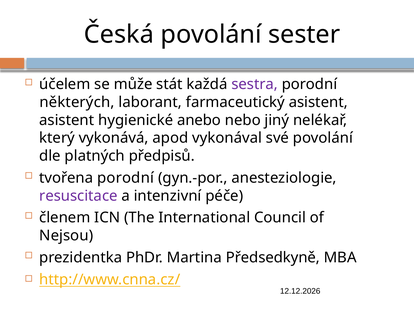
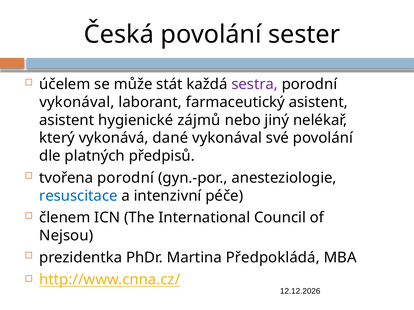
některých: některých -> vykonával (77, 102)
anebo: anebo -> zájmů (199, 120)
apod: apod -> dané (170, 138)
resuscitace colour: purple -> blue (78, 196)
Předsedkyně: Předsedkyně -> Předpokládá (273, 258)
